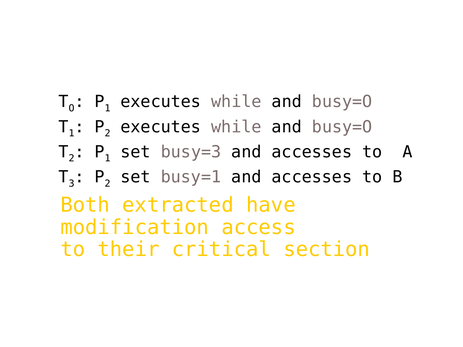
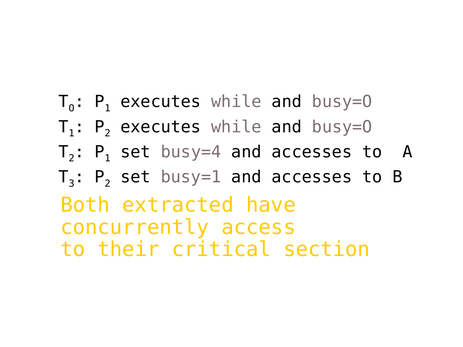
busy=3: busy=3 -> busy=4 (191, 152)
modification: modification -> concurrently (135, 227)
